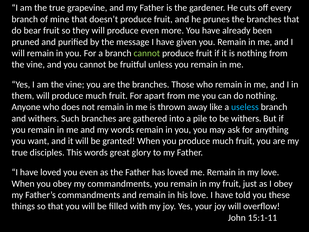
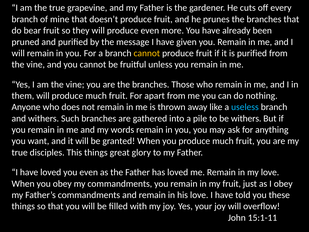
cannot colour: light green -> yellow (147, 53)
is nothing: nothing -> purified (252, 53)
This words: words -> things (96, 152)
